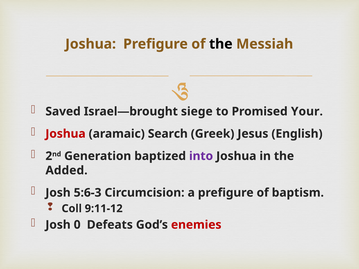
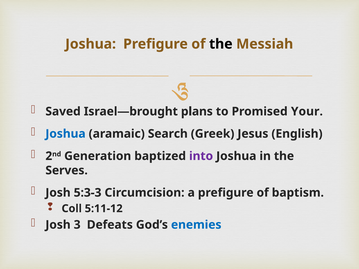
siege: siege -> plans (197, 112)
Joshua colour: red -> blue (65, 134)
Added: Added -> Serves (67, 171)
5:6-3: 5:6-3 -> 5:3-3 (88, 193)
9:11-12: 9:11-12 -> 5:11-12 (104, 209)
0: 0 -> 3 (77, 225)
enemies colour: red -> blue (196, 225)
